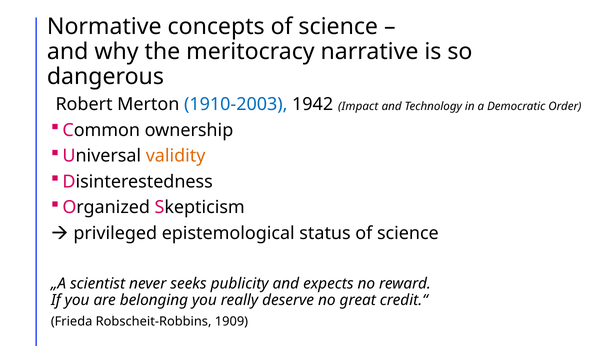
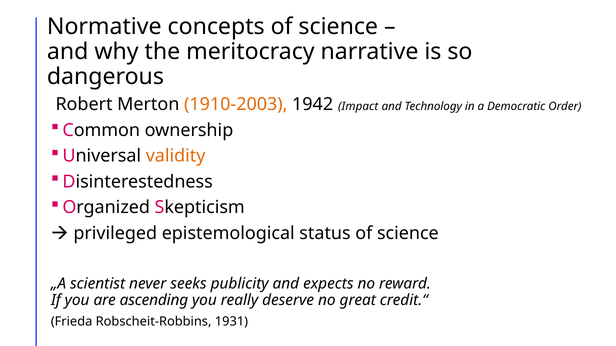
1910-2003 colour: blue -> orange (236, 104)
belonging: belonging -> ascending (154, 301)
1909: 1909 -> 1931 (231, 322)
